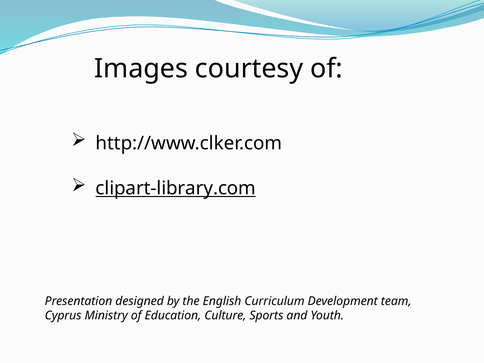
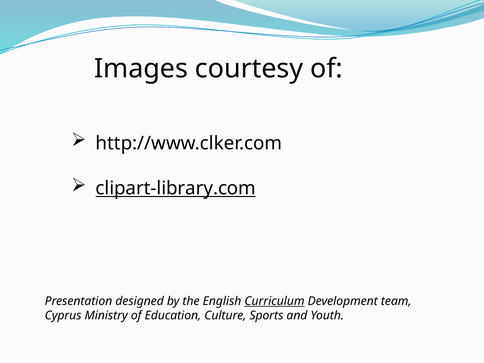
Curriculum underline: none -> present (274, 301)
